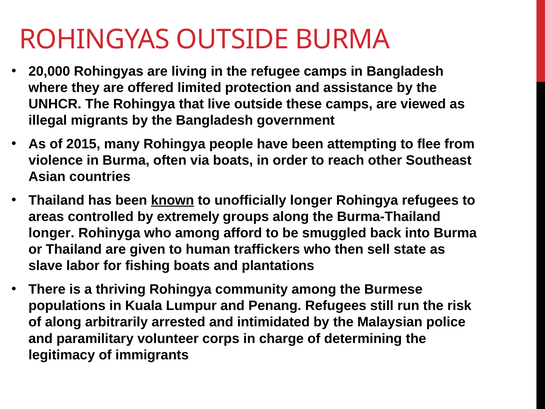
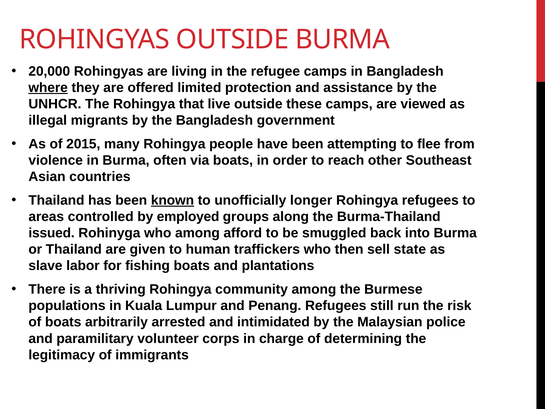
where underline: none -> present (48, 88)
extremely: extremely -> employed (188, 217)
longer: longer -> issued (52, 233)
of along: along -> boats (63, 322)
